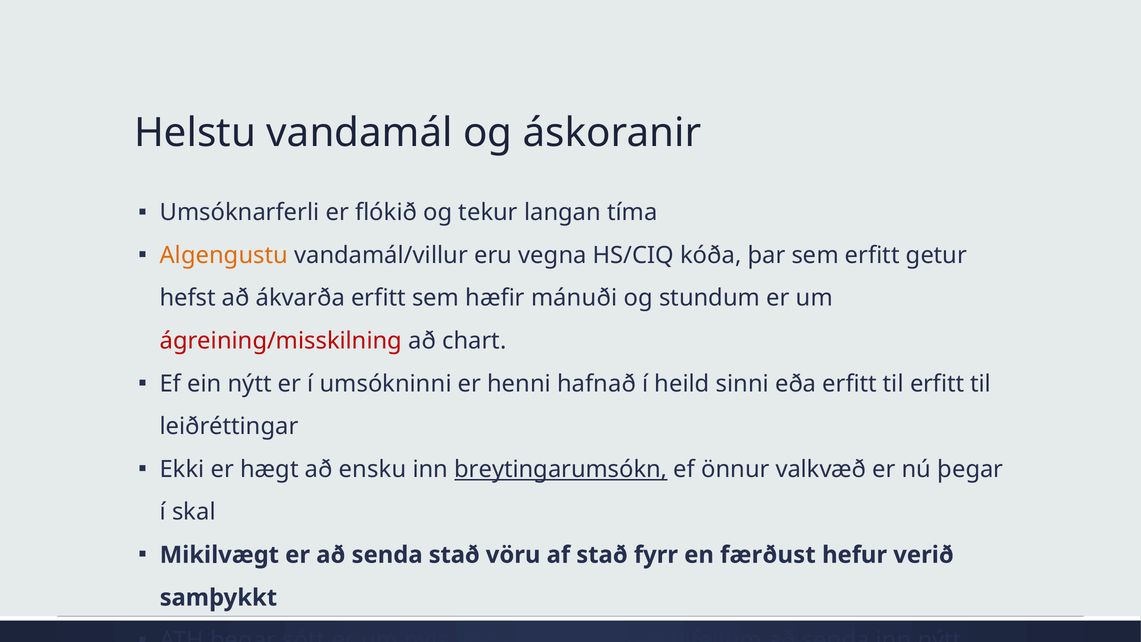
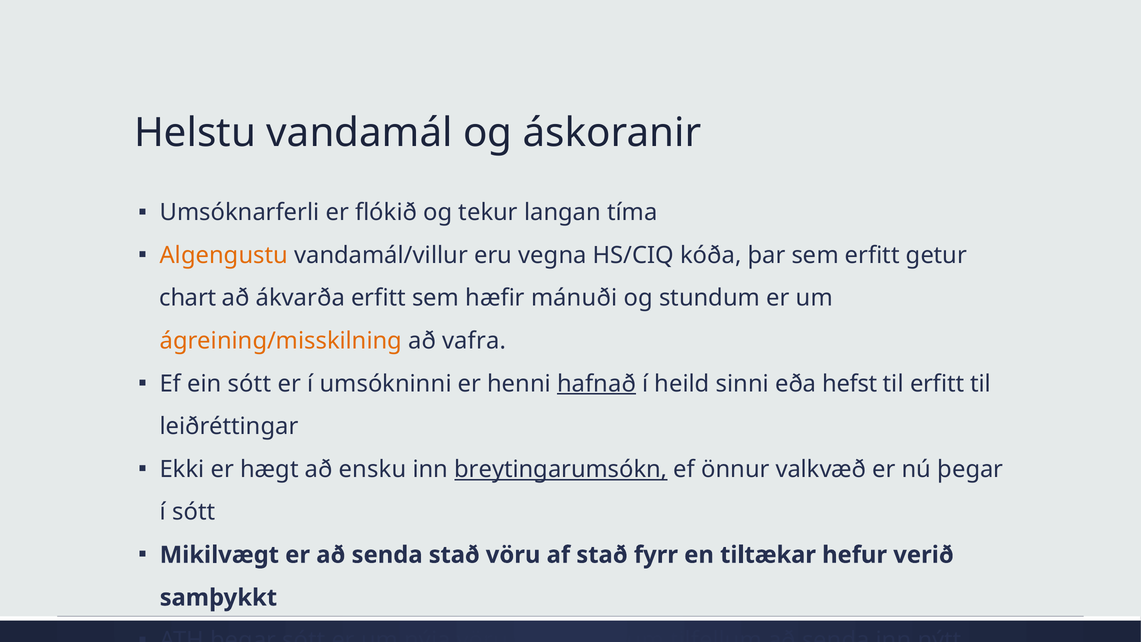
hefst: hefst -> chart (188, 298)
ágreining/misskilning colour: red -> orange (281, 341)
chart: chart -> vafra (474, 341)
ein nýtt: nýtt -> sótt (250, 384)
hafnað underline: none -> present (597, 384)
eða erfitt: erfitt -> hefst (850, 384)
í skal: skal -> sótt (194, 512)
færðust: færðust -> tiltækar (768, 555)
